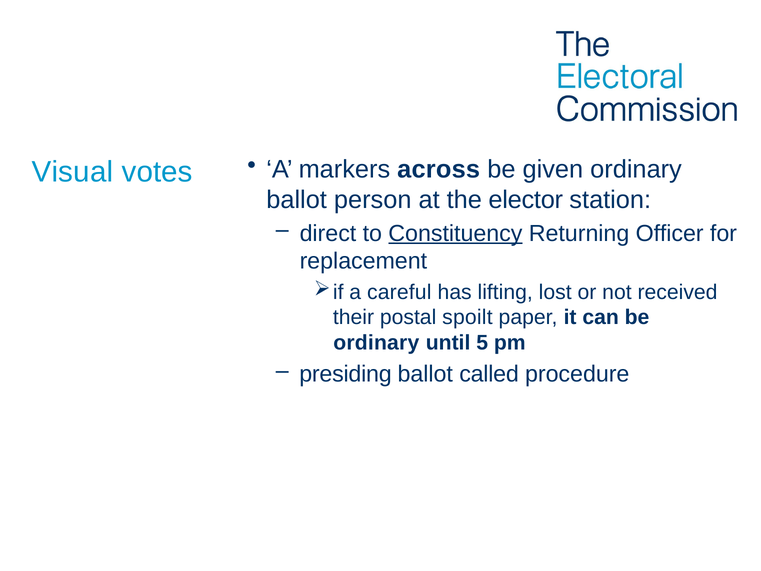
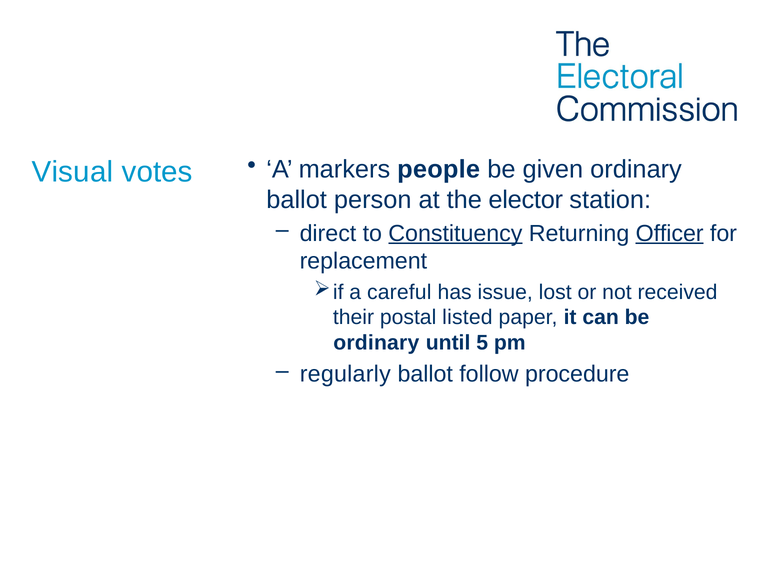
across: across -> people (439, 169)
Officer underline: none -> present (670, 233)
lifting: lifting -> issue (505, 292)
spoilt: spoilt -> listed (467, 317)
presiding: presiding -> regularly (345, 374)
called: called -> follow (489, 374)
